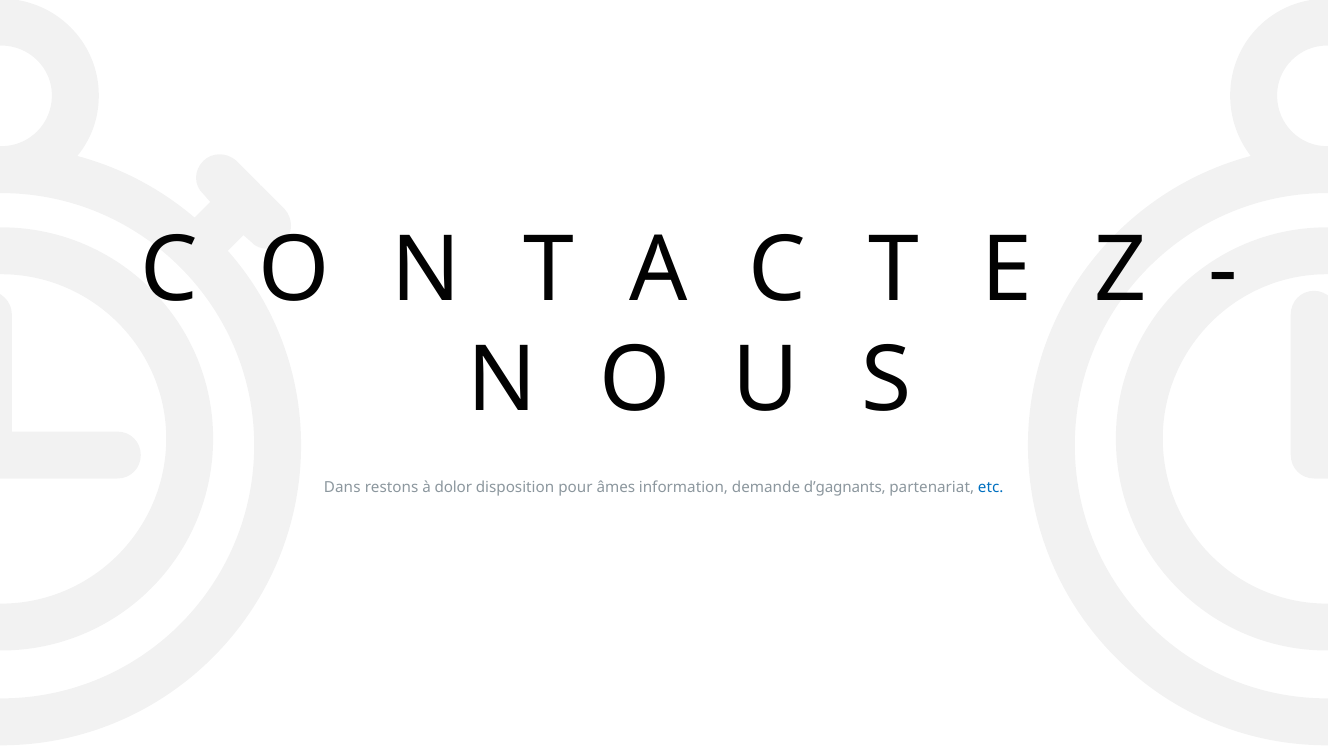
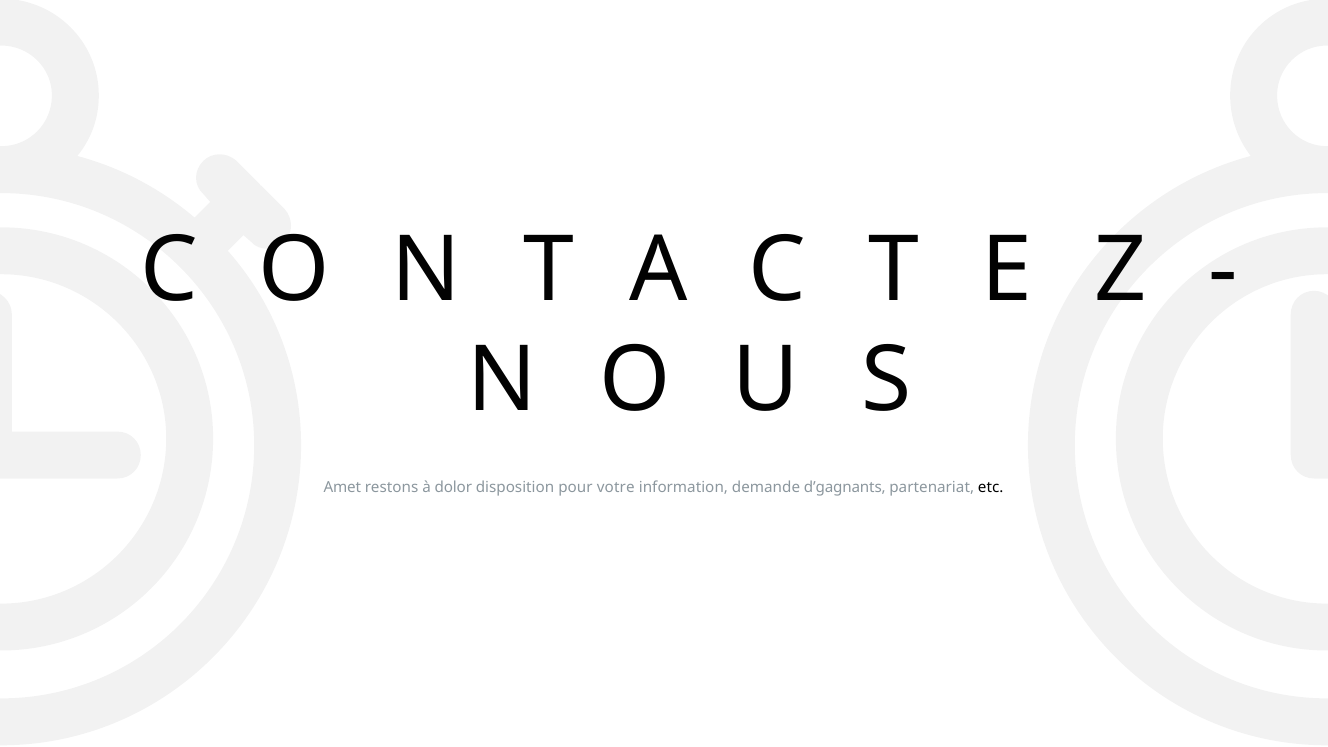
Dans: Dans -> Amet (342, 488)
âmes: âmes -> votre (616, 488)
etc colour: blue -> black (991, 488)
